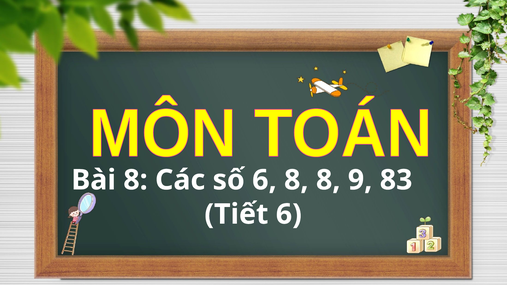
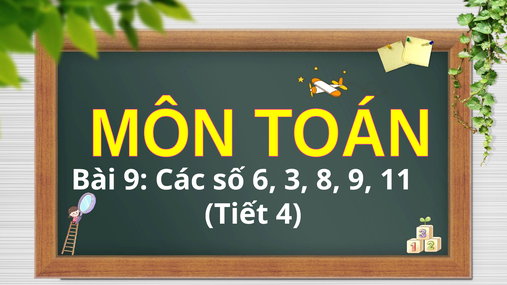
Bài 8: 8 -> 9 (136, 180)
6 8: 8 -> 3 (296, 180)
83: 83 -> 11 (396, 180)
Tiết 6: 6 -> 4 (289, 214)
